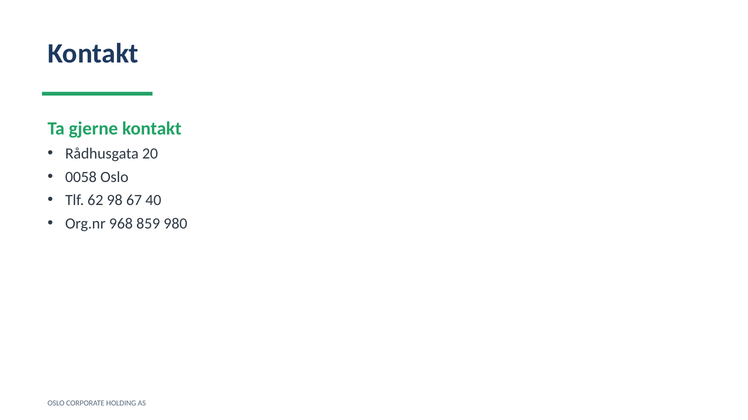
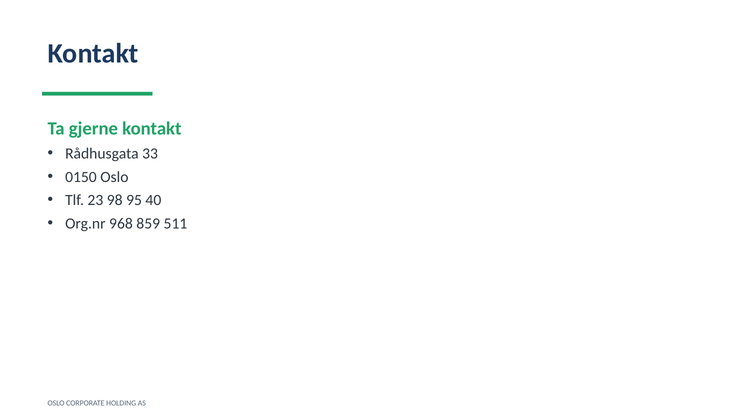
20: 20 -> 33 (150, 154)
0058: 0058 -> 0150 (81, 177)
62: 62 -> 23 (95, 201)
67: 67 -> 95 (134, 201)
980: 980 -> 511 (175, 224)
